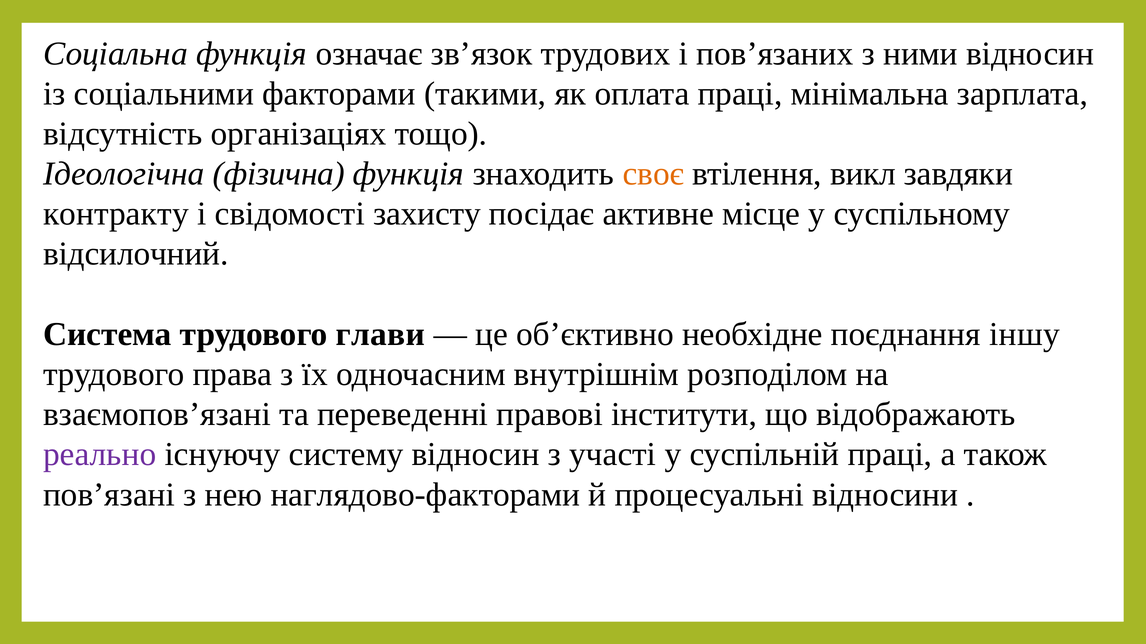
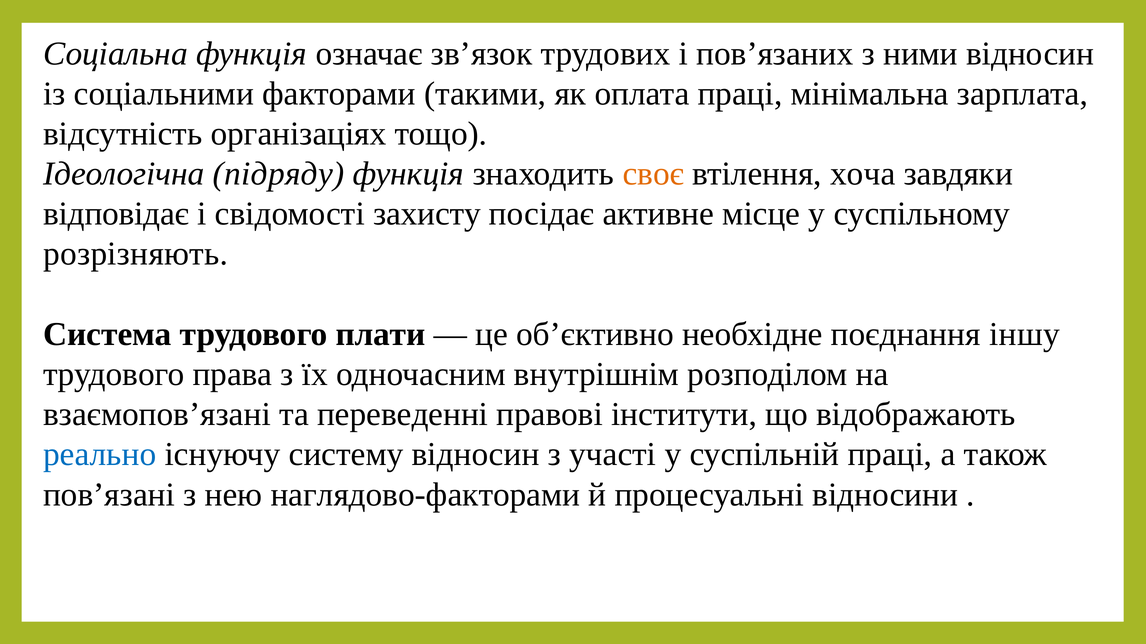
фізична: фізична -> підряду (279, 174)
викл: викл -> хоча (863, 174)
контракту: контракту -> відповідає (116, 214)
відсилочний: відсилочний -> розрізняють (136, 254)
глави: глави -> плати (381, 334)
реально colour: purple -> blue (100, 455)
